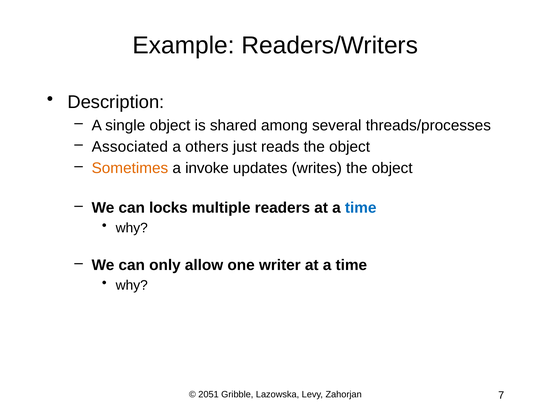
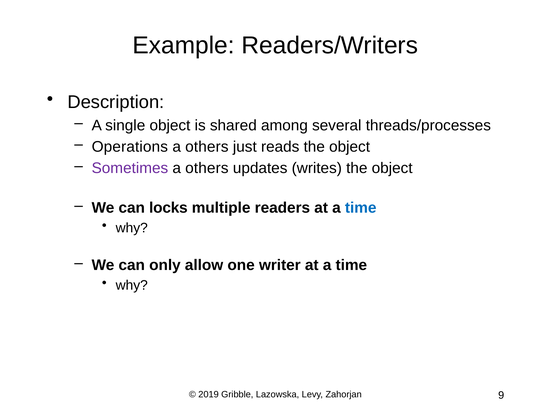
Associated: Associated -> Operations (130, 147)
Sometimes colour: orange -> purple (130, 168)
invoke: invoke -> others (207, 168)
2051: 2051 -> 2019 (209, 395)
7: 7 -> 9 (501, 396)
